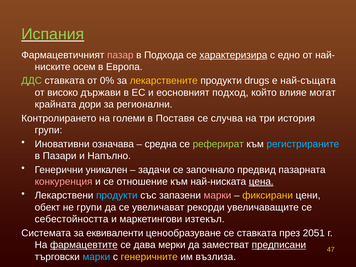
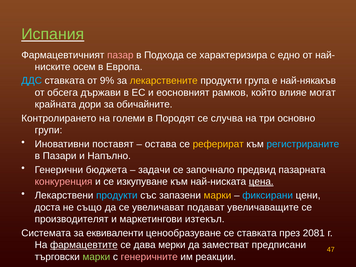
характеризира underline: present -> none (233, 55)
ДДС colour: light green -> light blue (32, 81)
0%: 0% -> 9% (107, 81)
drugs: drugs -> група (257, 81)
най-същата: най-същата -> най-някакъв (308, 81)
високо: високо -> обсега (63, 93)
подход: подход -> рамков (230, 93)
регионални: регионални -> обичайните (145, 104)
Поставя: Поставя -> Породят (175, 118)
история: история -> основно (296, 118)
означава: означава -> поставят (113, 144)
средна: средна -> остава (161, 144)
реферират colour: light green -> yellow (218, 144)
уникален: уникален -> бюджета (106, 170)
отношение: отношение -> изкупуване (142, 182)
марки colour: pink -> yellow (217, 195)
фиксирани colour: yellow -> light blue (268, 195)
обект: обект -> доста (47, 207)
не групи: групи -> също (89, 207)
рекорди: рекорди -> подават (206, 207)
себестойността: себестойността -> производителят (72, 219)
2051: 2051 -> 2081 (314, 233)
предписани underline: present -> none (279, 245)
марки colour: light blue -> light green (96, 257)
генеричните colour: yellow -> pink (149, 257)
възлиза: възлиза -> реакции (216, 257)
